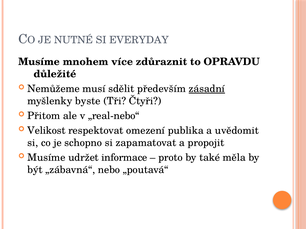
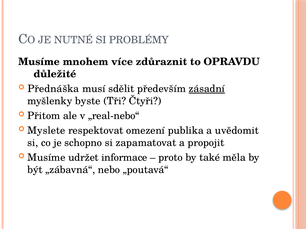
EVERYDAY: EVERYDAY -> PROBLÉMY (139, 40)
Nemůžeme: Nemůžeme -> Přednáška (53, 89)
Velikost: Velikost -> Myslete (46, 131)
